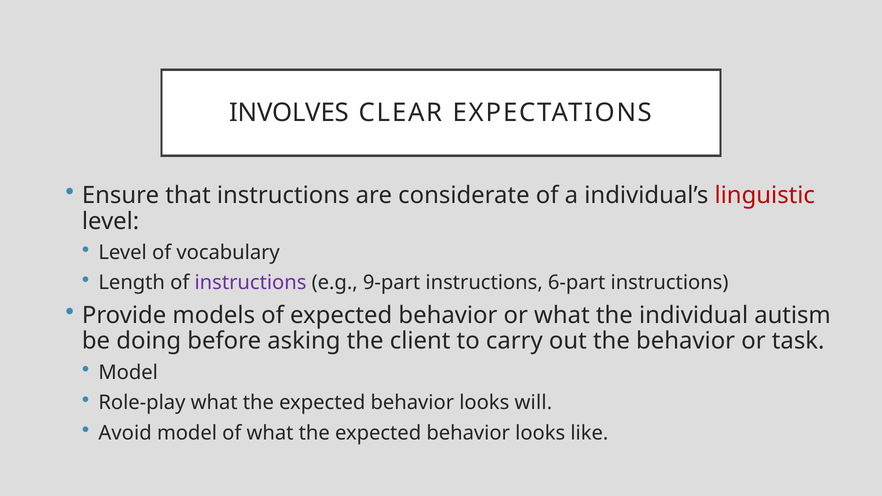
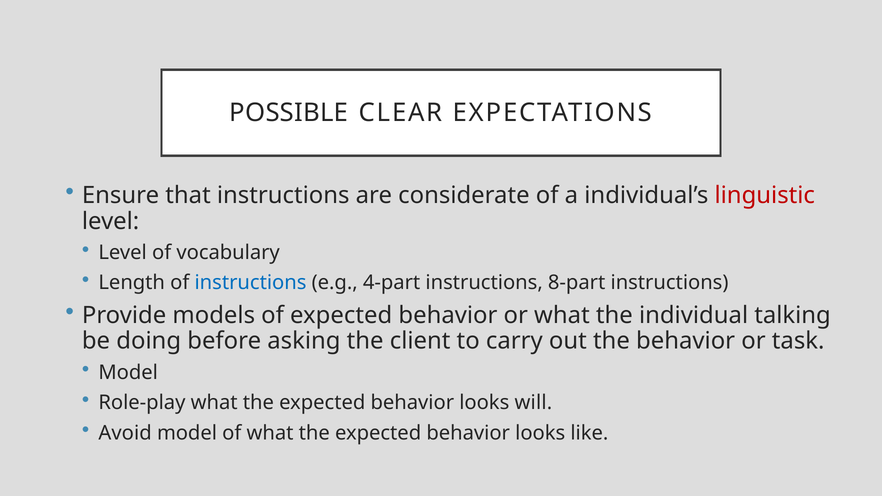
INVOLVES: INVOLVES -> POSSIBLE (289, 113)
instructions colour: purple -> blue (251, 283)
9-part: 9-part -> 4-part (392, 283)
6-part: 6-part -> 8-part (577, 283)
autism: autism -> talking (793, 315)
